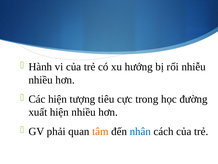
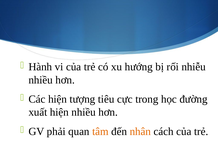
nhân colour: blue -> orange (140, 131)
